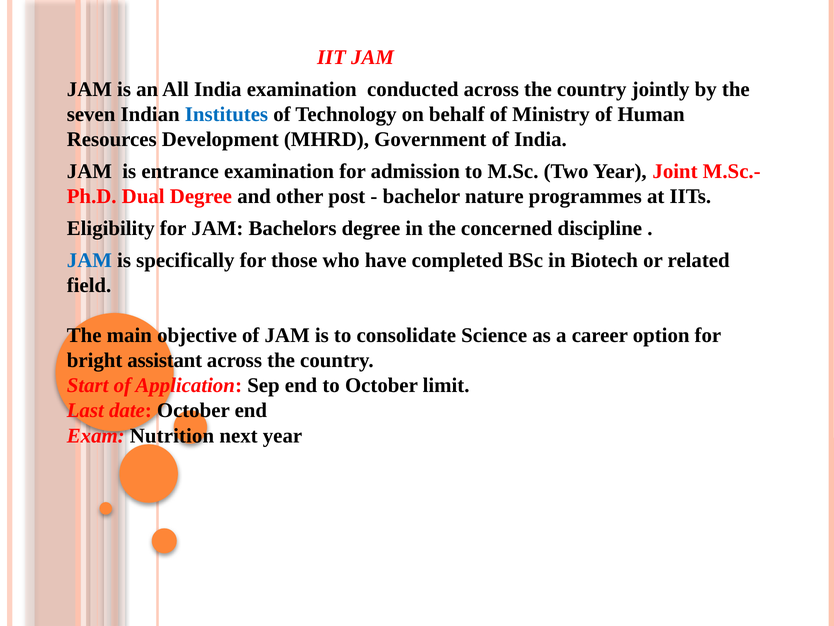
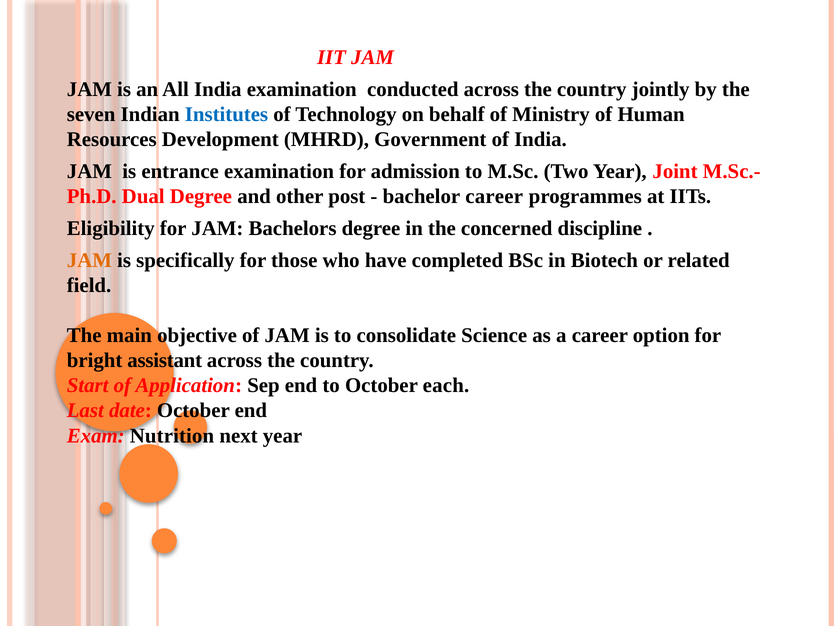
bachelor nature: nature -> career (494, 196)
JAM colour: blue -> orange (89, 260)
limit: limit -> each (446, 385)
